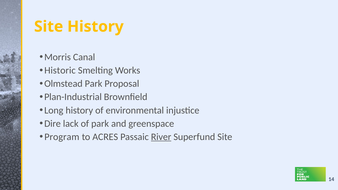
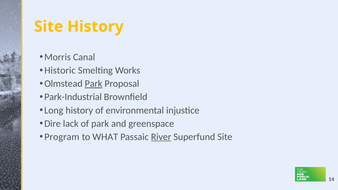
Park underline: none -> present (94, 84)
Plan-Industrial: Plan-Industrial -> Park-Industrial (73, 97)
ACRES: ACRES -> WHAT (105, 137)
